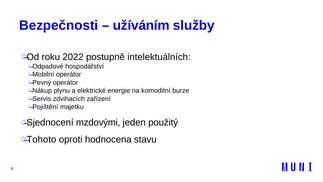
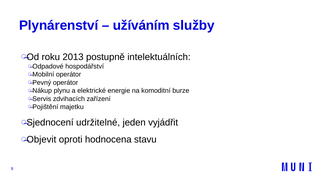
Bezpečnosti: Bezpečnosti -> Plynárenství (59, 25)
2022: 2022 -> 2013 (73, 57)
mzdovými: mzdovými -> udržitelné (98, 122)
použitý: použitý -> vyjádřit (163, 122)
Tohoto: Tohoto -> Objevit (41, 139)
